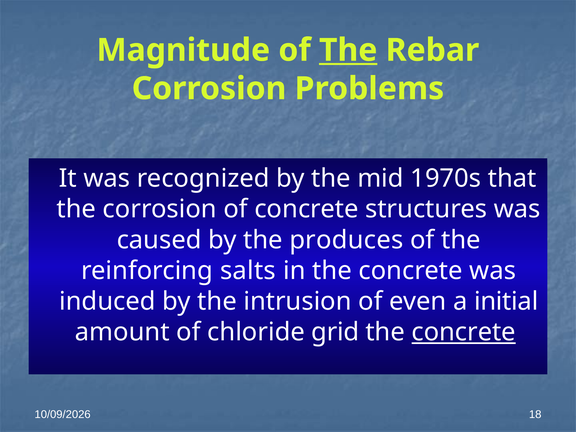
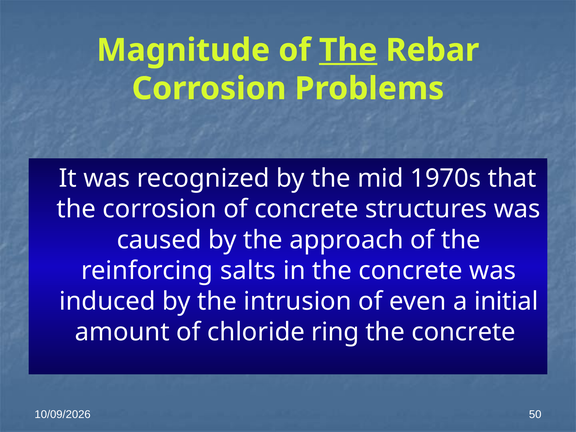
produces: produces -> approach (346, 240)
grid: grid -> ring (335, 332)
concrete underline: present -> none (464, 332)
18: 18 -> 50 (535, 415)
